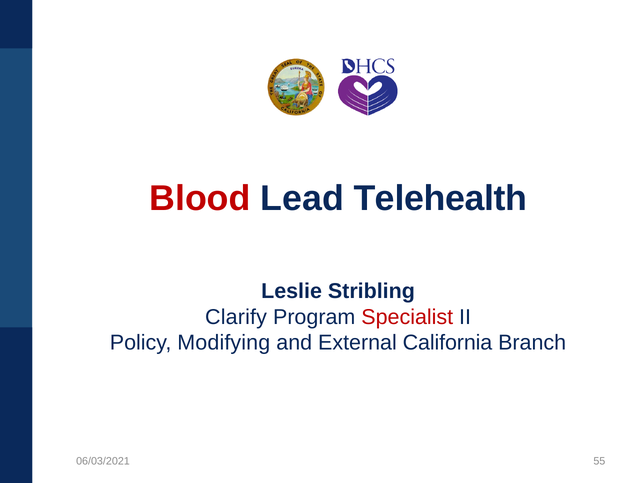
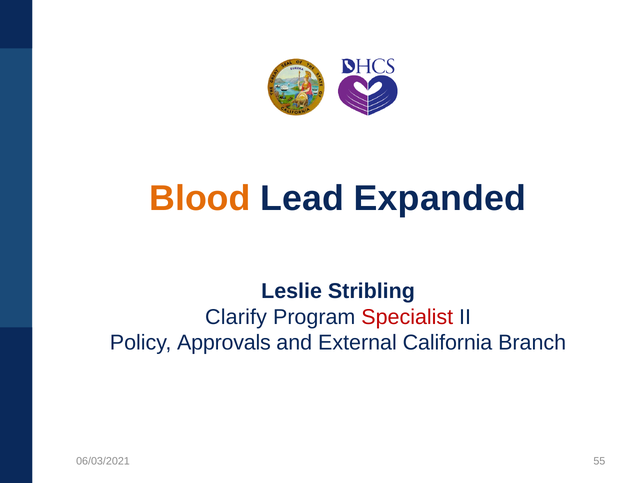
Blood colour: red -> orange (200, 198)
Telehealth: Telehealth -> Expanded (440, 198)
Modifying: Modifying -> Approvals (224, 343)
